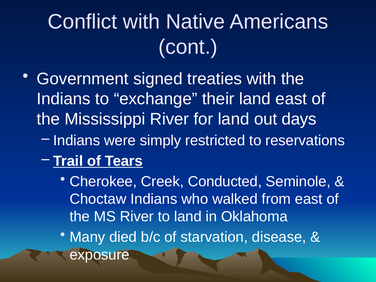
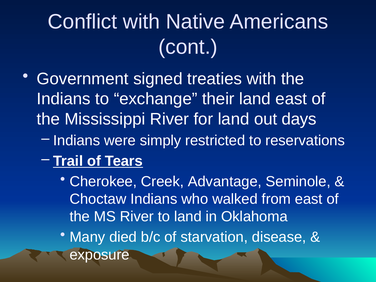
Conducted: Conducted -> Advantage (225, 182)
